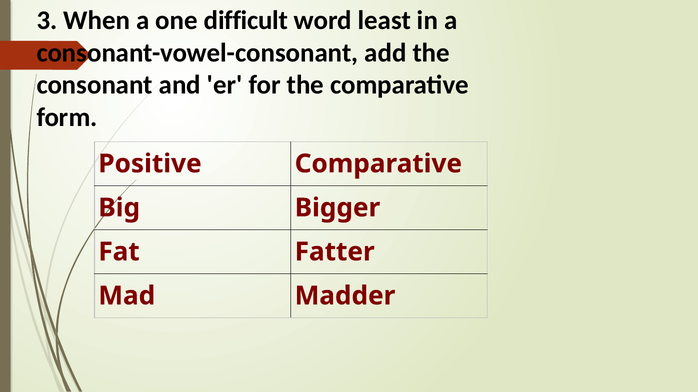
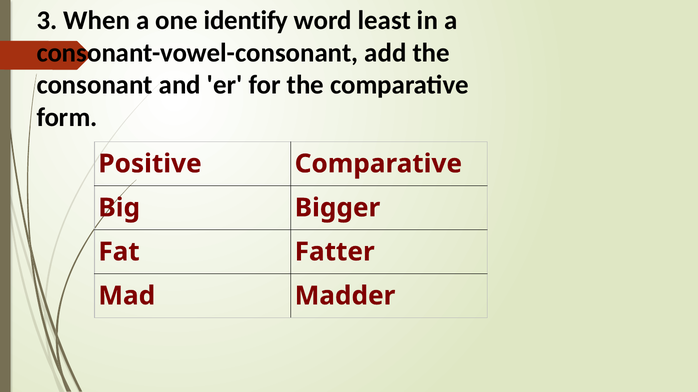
difficult: difficult -> identify (246, 21)
